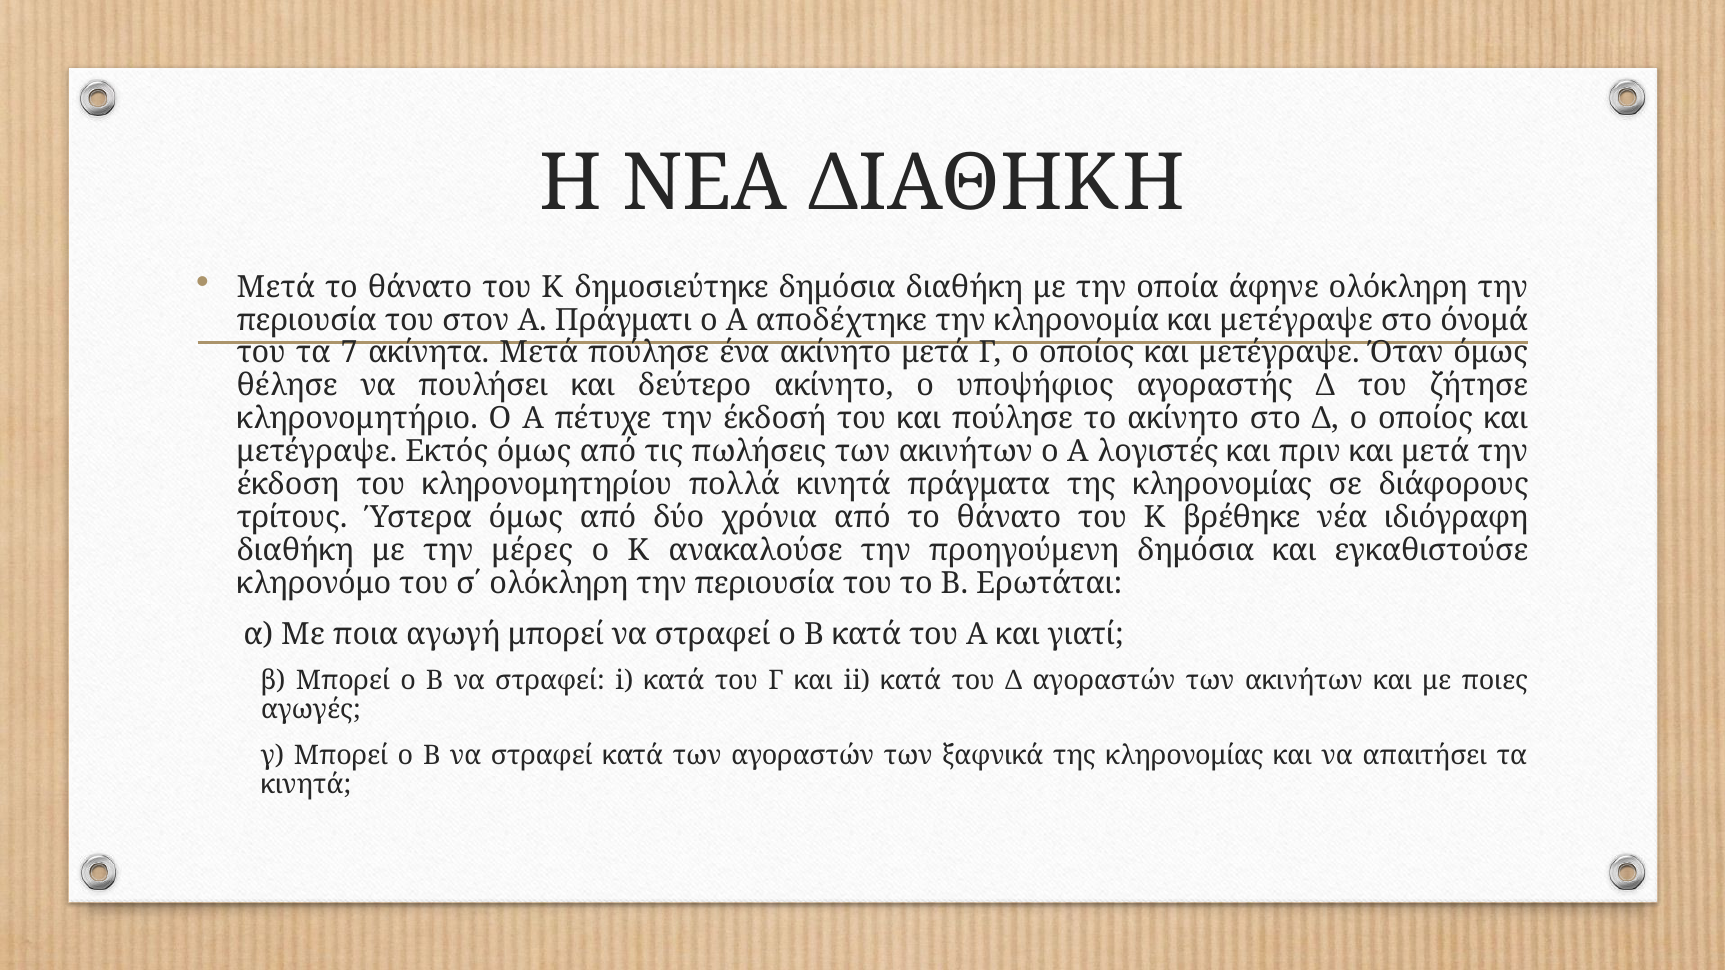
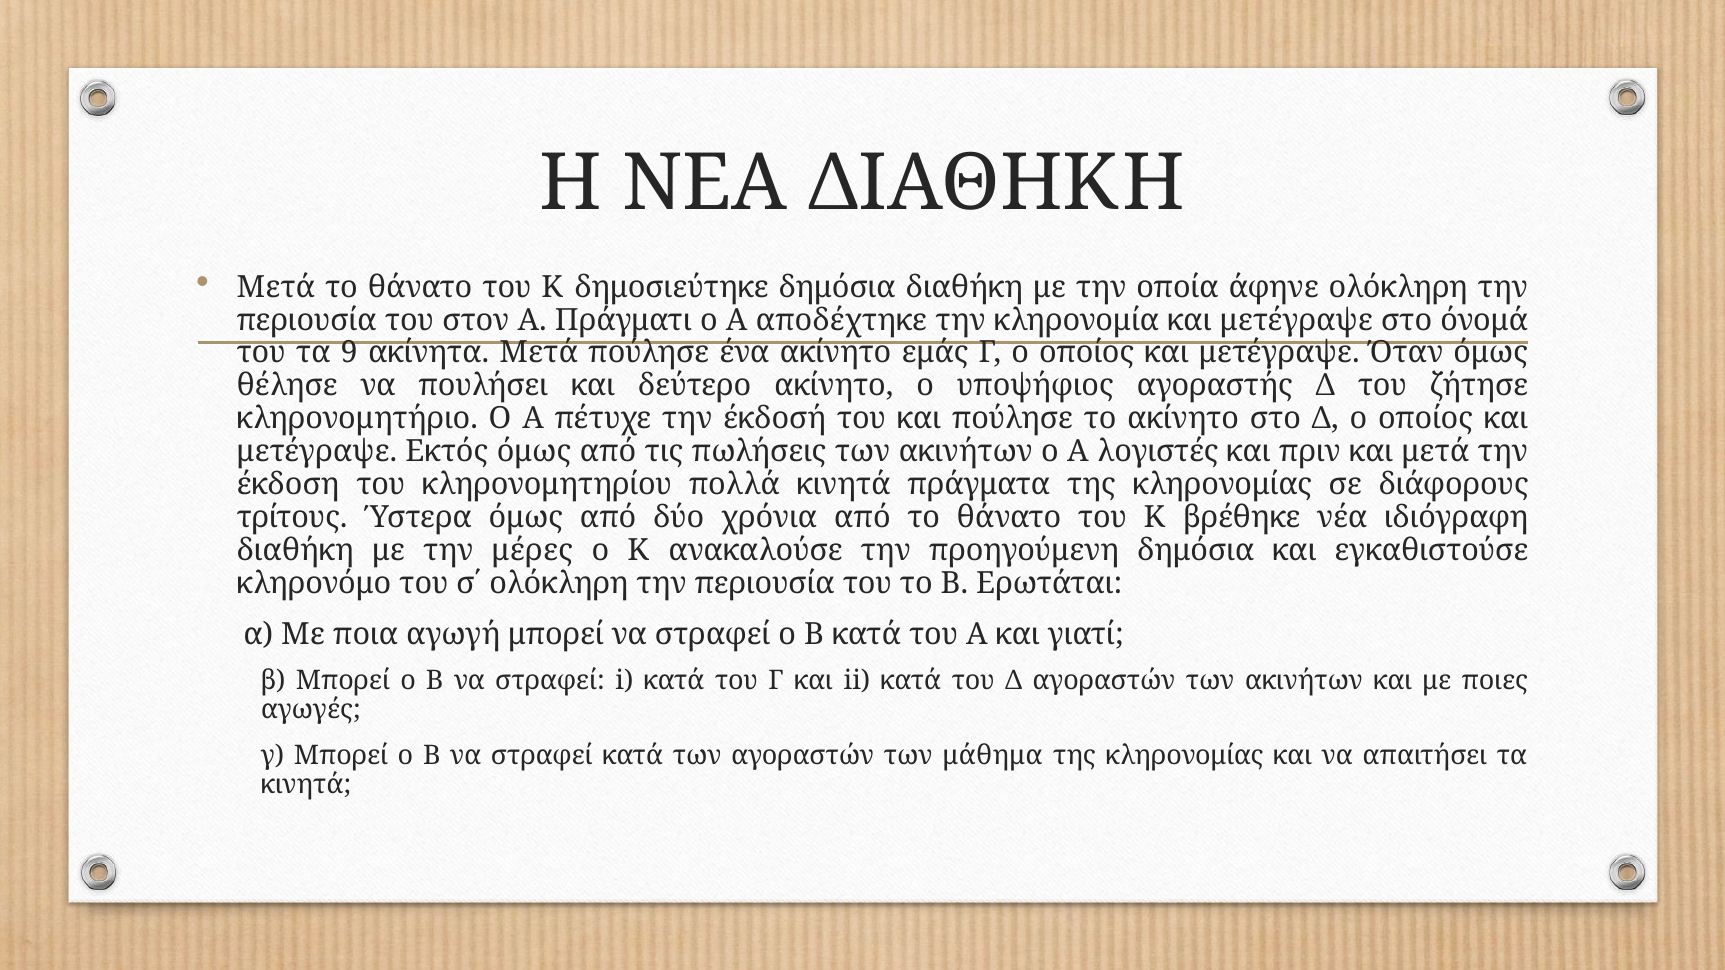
7: 7 -> 9 (349, 353)
ακίνητο μετά: μετά -> εμάς (935, 353)
ξαφνικά: ξαφνικά -> μάθημα (993, 756)
